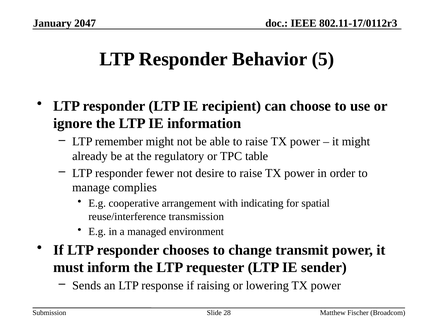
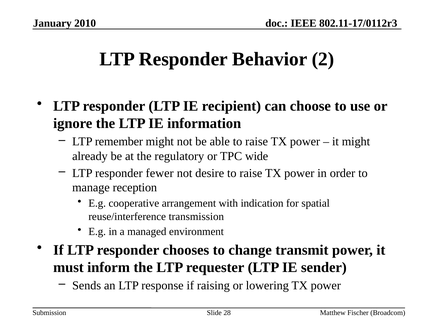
2047: 2047 -> 2010 (85, 23)
5: 5 -> 2 (323, 59)
table: table -> wide (257, 156)
complies: complies -> reception (135, 187)
indicating: indicating -> indication (262, 203)
